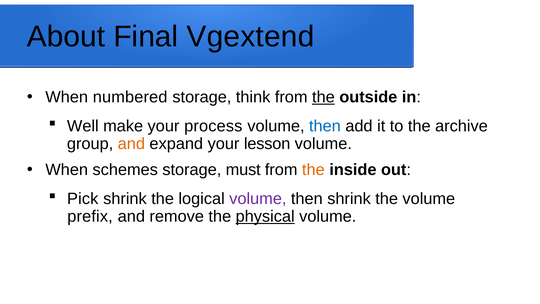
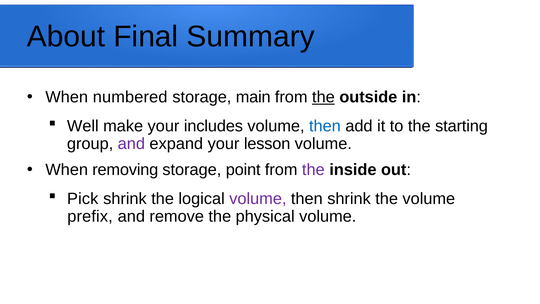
Vgextend: Vgextend -> Summary (251, 36)
think: think -> main (253, 97)
process: process -> includes (213, 126)
archive: archive -> starting (462, 126)
and colour: orange -> purple (131, 144)
schemes: schemes -> removing (125, 170)
must: must -> point (243, 170)
the colour: orange -> purple (313, 170)
physical underline: present -> none (265, 216)
